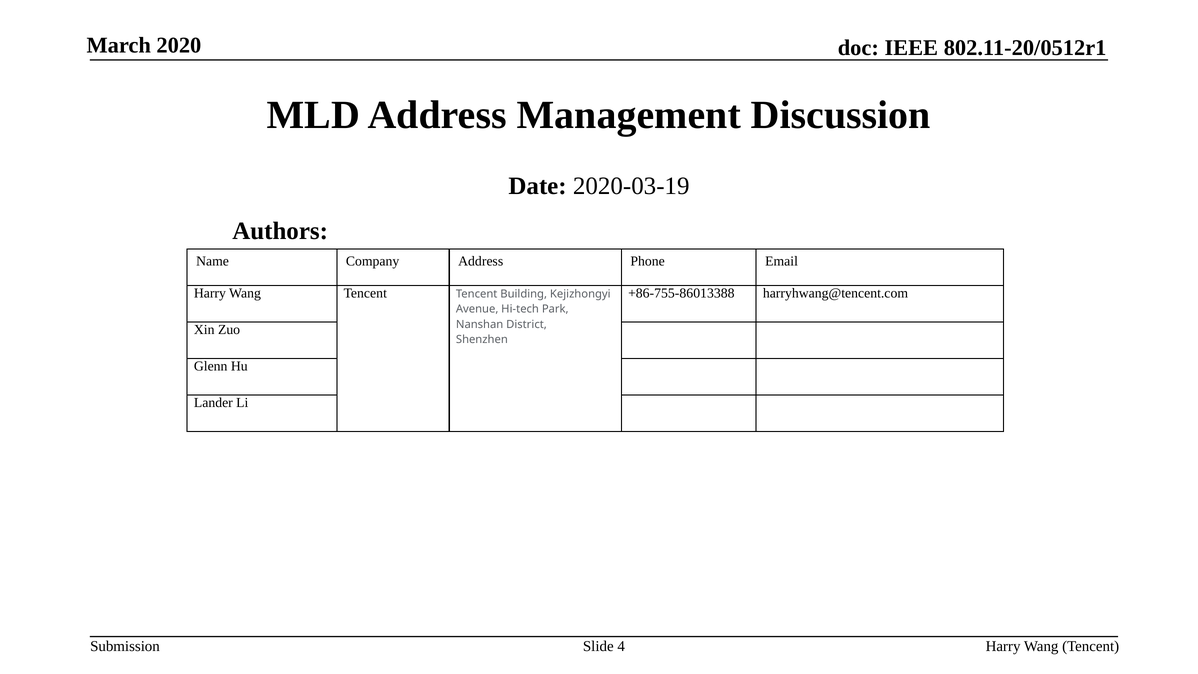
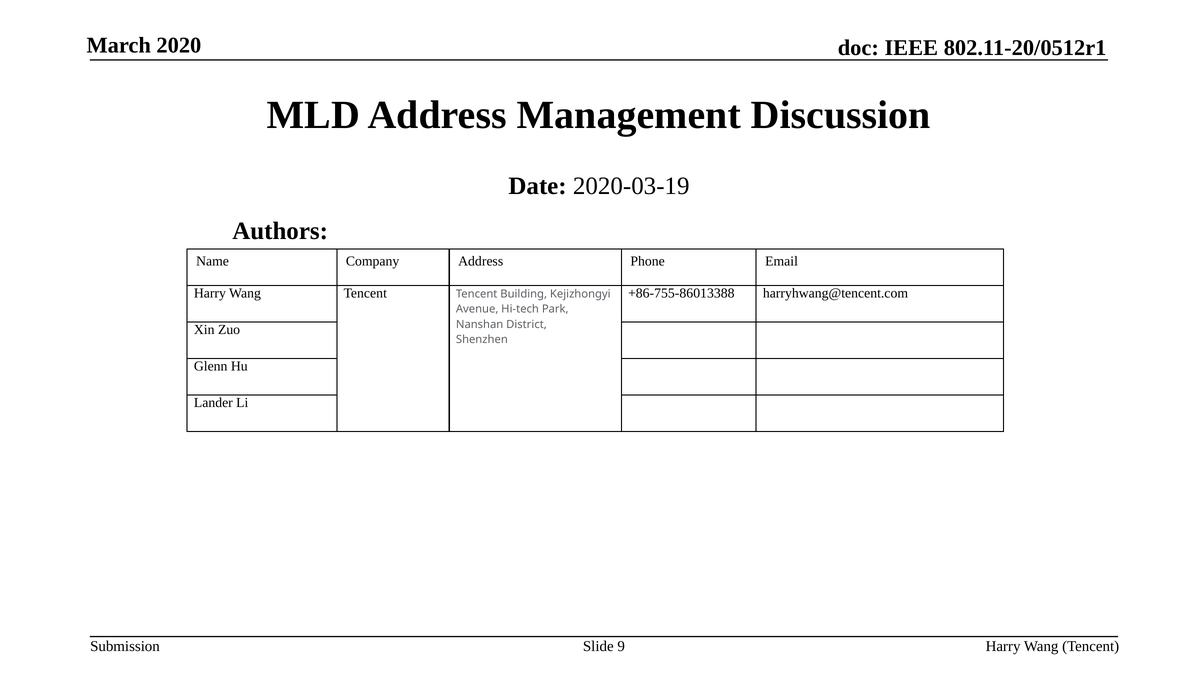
4: 4 -> 9 (621, 646)
